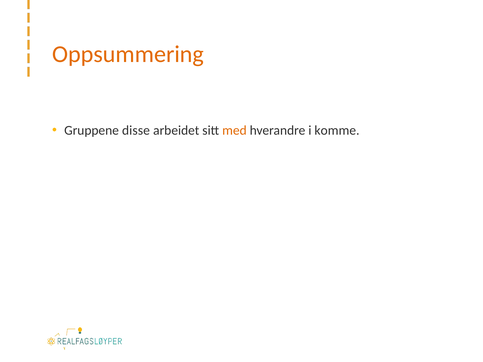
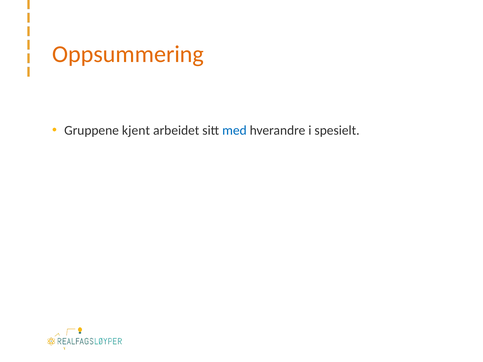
disse: disse -> kjent (136, 130)
med colour: orange -> blue (234, 130)
komme: komme -> spesielt (337, 130)
